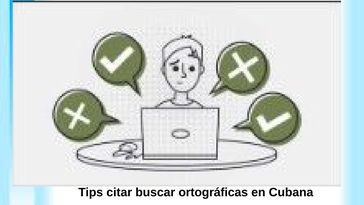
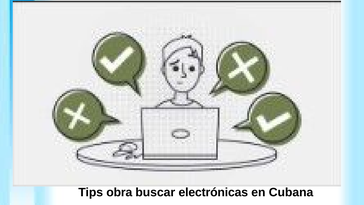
citar: citar -> obra (119, 192)
ortográficas: ortográficas -> electrónicas (213, 192)
